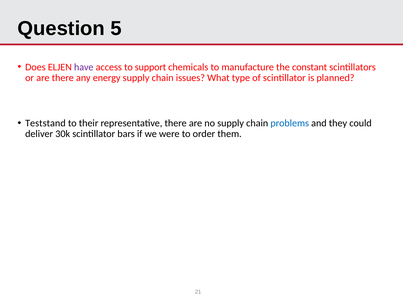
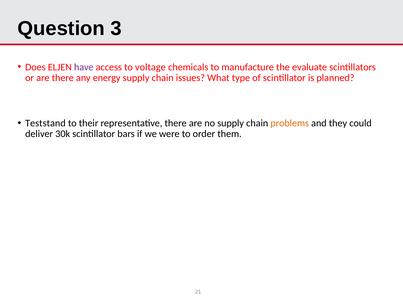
5: 5 -> 3 (116, 29)
support: support -> voltage (150, 67)
constant: constant -> evaluate (310, 67)
problems colour: blue -> orange (290, 123)
